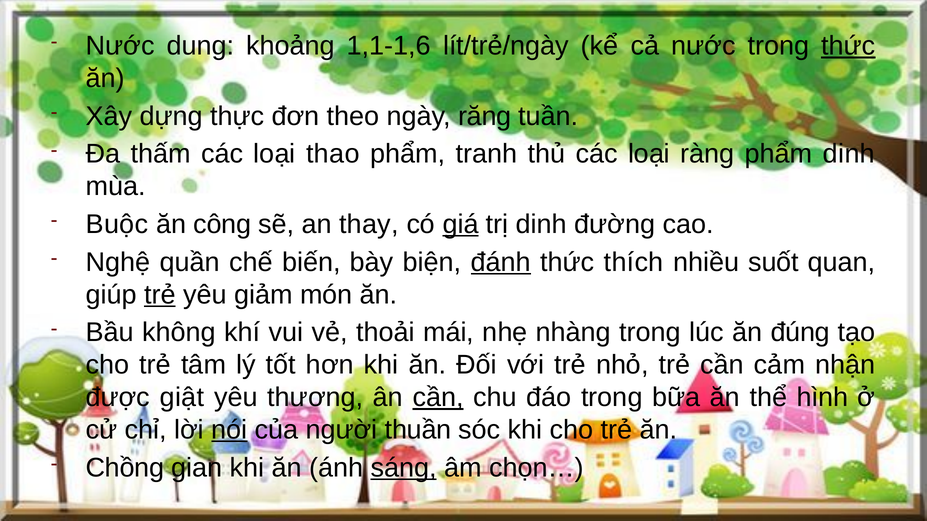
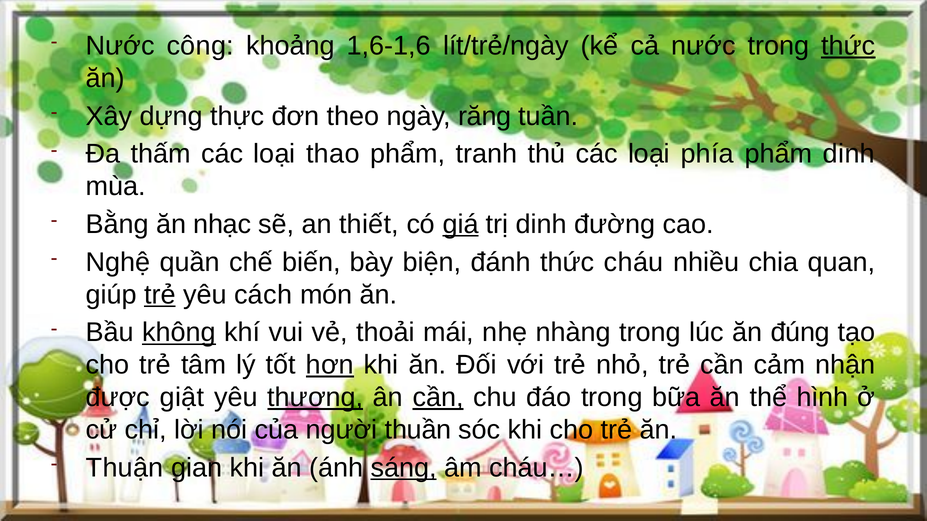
dung: dung -> công (200, 46)
1,1-1,6: 1,1-1,6 -> 1,6-1,6 (389, 46)
ràng: ràng -> phía (707, 154)
Buộc: Buộc -> Bằng (117, 225)
công: công -> nhạc (222, 225)
thay: thay -> thiết (369, 225)
đánh underline: present -> none (501, 262)
thích: thích -> cháu (634, 262)
suốt: suốt -> chia (773, 262)
giảm: giảm -> cách (263, 295)
không underline: none -> present (179, 333)
hơn underline: none -> present (330, 365)
thương underline: none -> present (315, 398)
nói underline: present -> none (229, 430)
Chồng: Chồng -> Thuận (125, 468)
chọn…: chọn… -> cháu… (536, 468)
